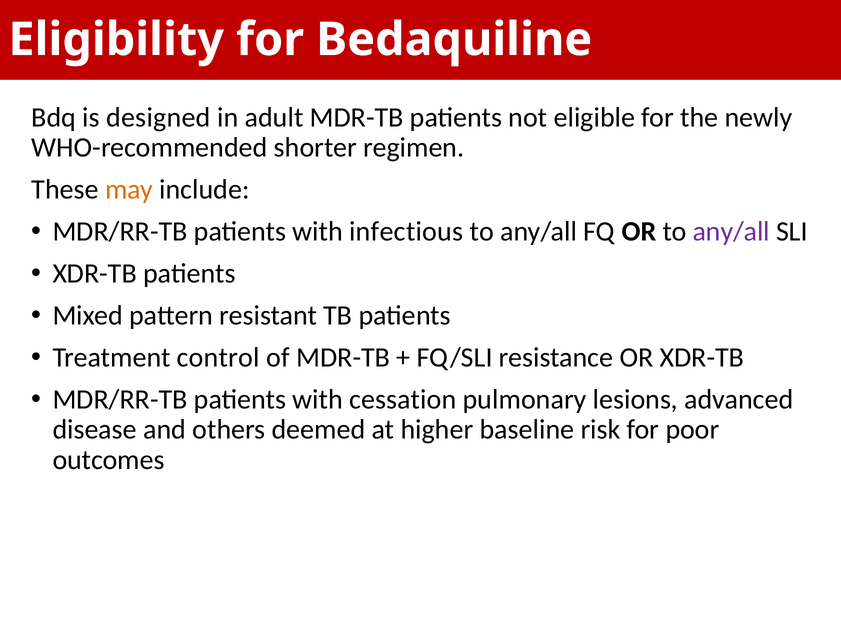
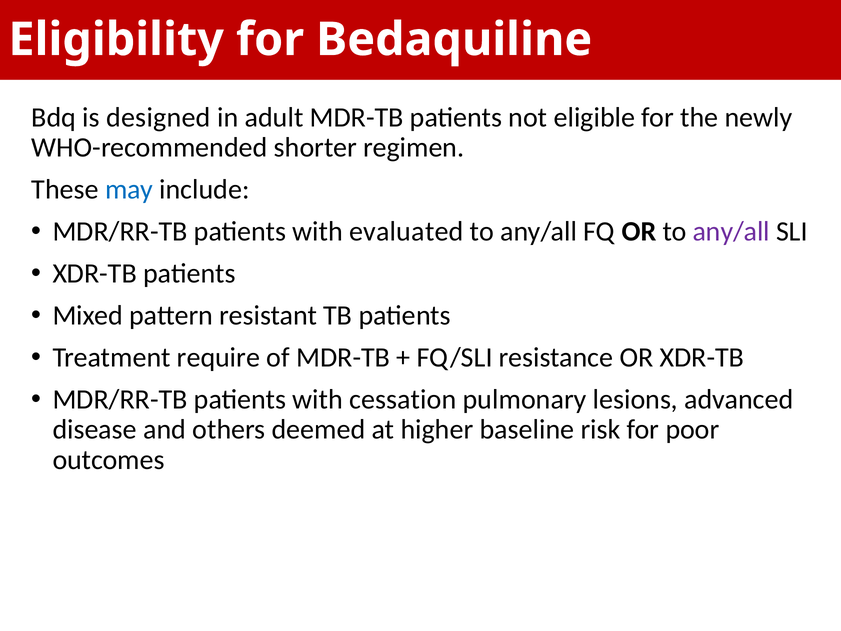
may colour: orange -> blue (129, 190)
infectious: infectious -> evaluated (406, 231)
control: control -> require (218, 357)
